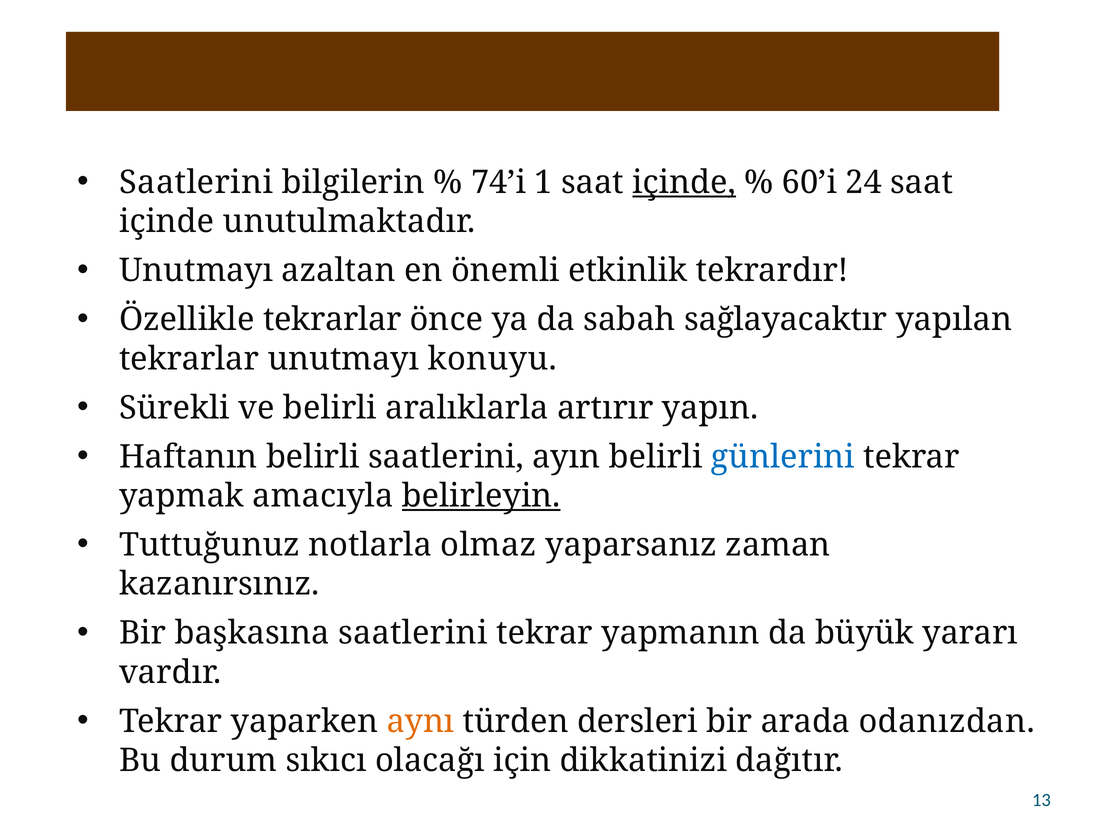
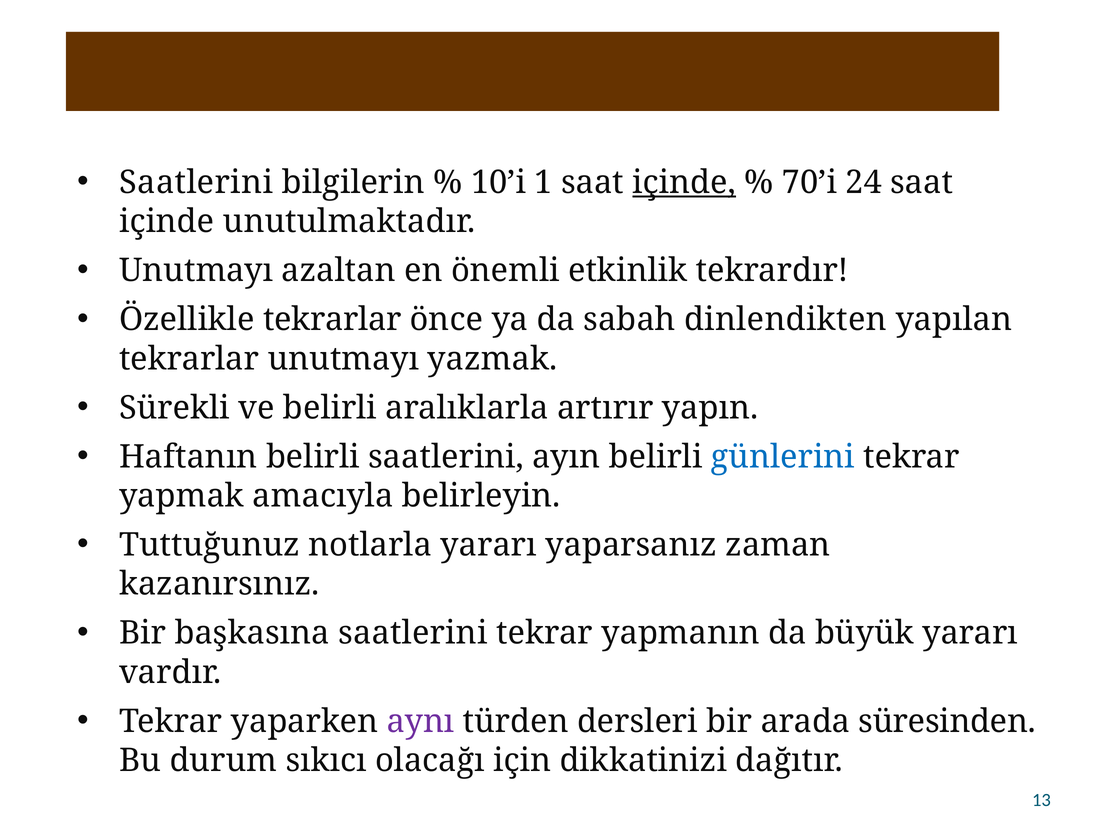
74’i: 74’i -> 10’i (499, 183)
60’i: 60’i -> 70’i (810, 183)
sağlayacaktır: sağlayacaktır -> dinlendikten (785, 320)
konuyu: konuyu -> yazmak (492, 359)
belirleyin underline: present -> none (481, 496)
notlarla olmaz: olmaz -> yararı (489, 545)
aynı colour: orange -> purple (420, 722)
odanızdan: odanızdan -> süresinden (947, 722)
